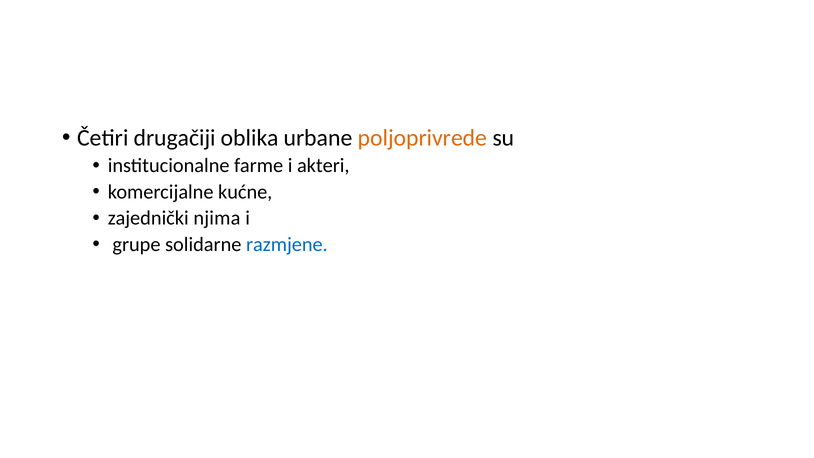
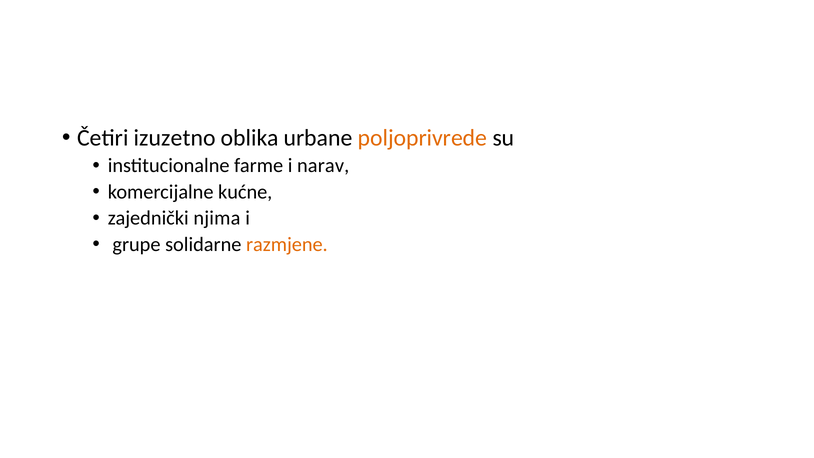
drugačiji: drugačiji -> izuzetno (175, 138)
akteri: akteri -> narav (323, 166)
razmjene colour: blue -> orange (287, 244)
